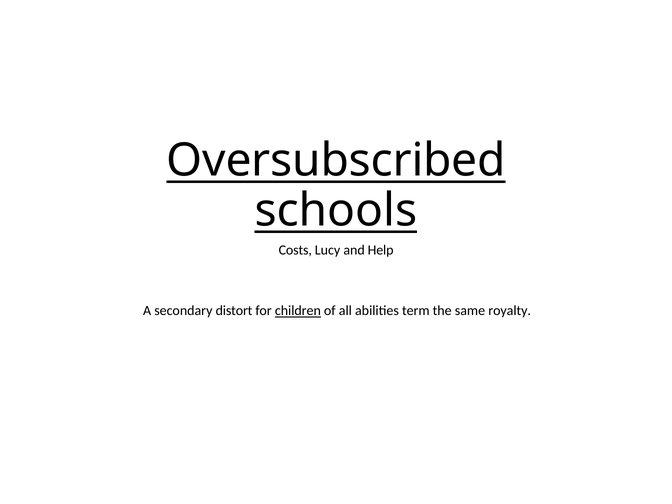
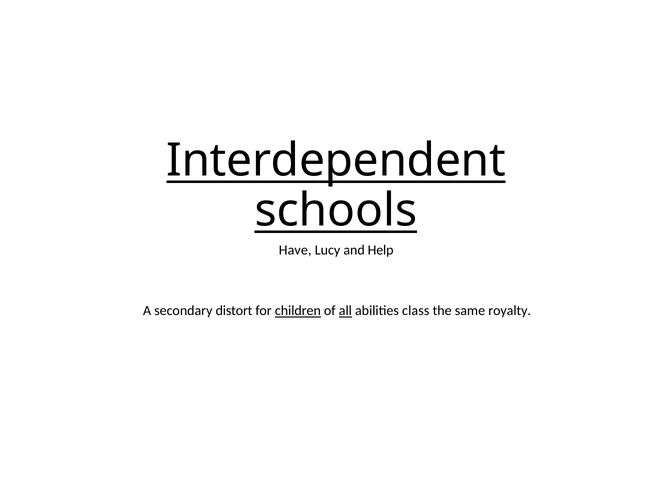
Oversubscribed: Oversubscribed -> Interdependent (336, 161)
Costs: Costs -> Have (295, 250)
all underline: none -> present (345, 311)
term: term -> class (416, 311)
